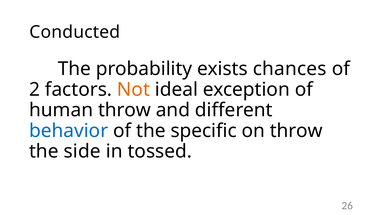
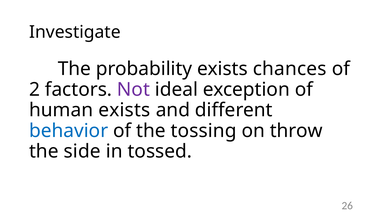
Conducted: Conducted -> Investigate (75, 32)
Not colour: orange -> purple (133, 89)
human throw: throw -> exists (124, 110)
specific: specific -> tossing (204, 131)
